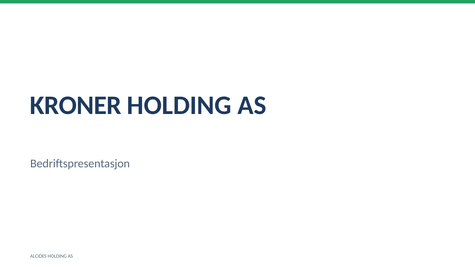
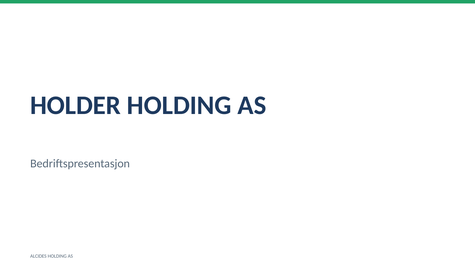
KRONER: KRONER -> HOLDER (76, 105)
